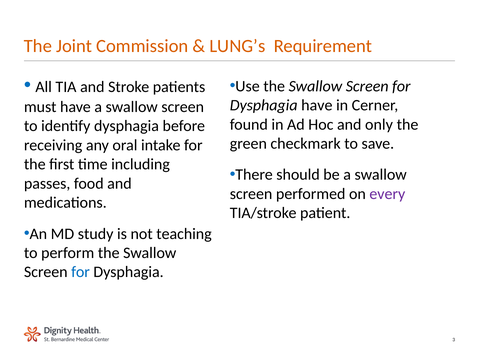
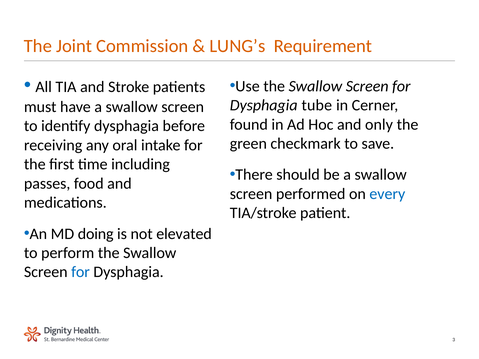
Dysphagia have: have -> tube (317, 105)
every colour: purple -> blue (387, 194)
study: study -> doing (96, 234)
teaching: teaching -> elevated (184, 234)
